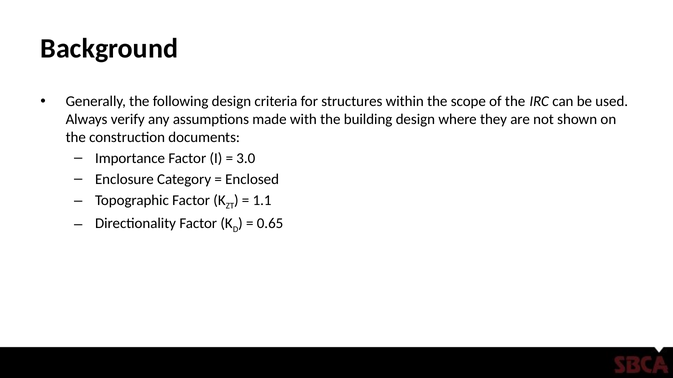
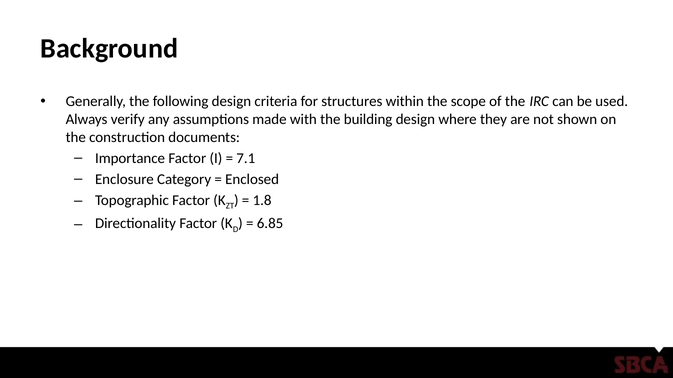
3.0: 3.0 -> 7.1 (246, 159)
1.1: 1.1 -> 1.8 (262, 200)
0.65: 0.65 -> 6.85 (270, 224)
